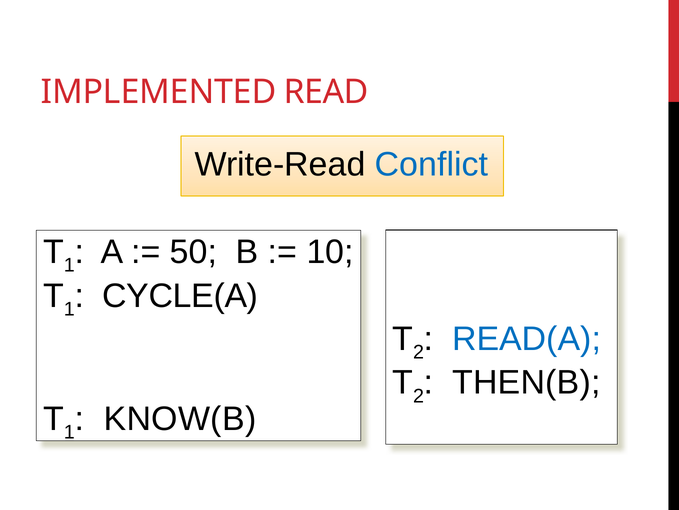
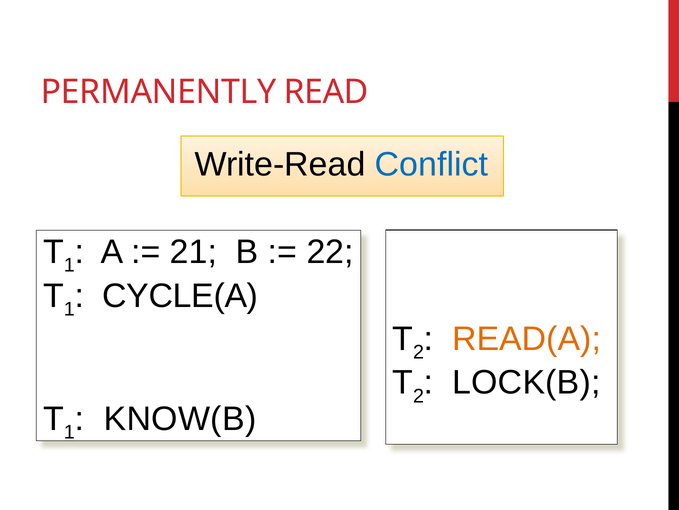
IMPLEMENTED: IMPLEMENTED -> PERMANENTLY (159, 92)
50: 50 -> 21 (193, 252)
10: 10 -> 22 (330, 252)
READ(A colour: blue -> orange (527, 338)
THEN(B: THEN(B -> LOCK(B (526, 382)
